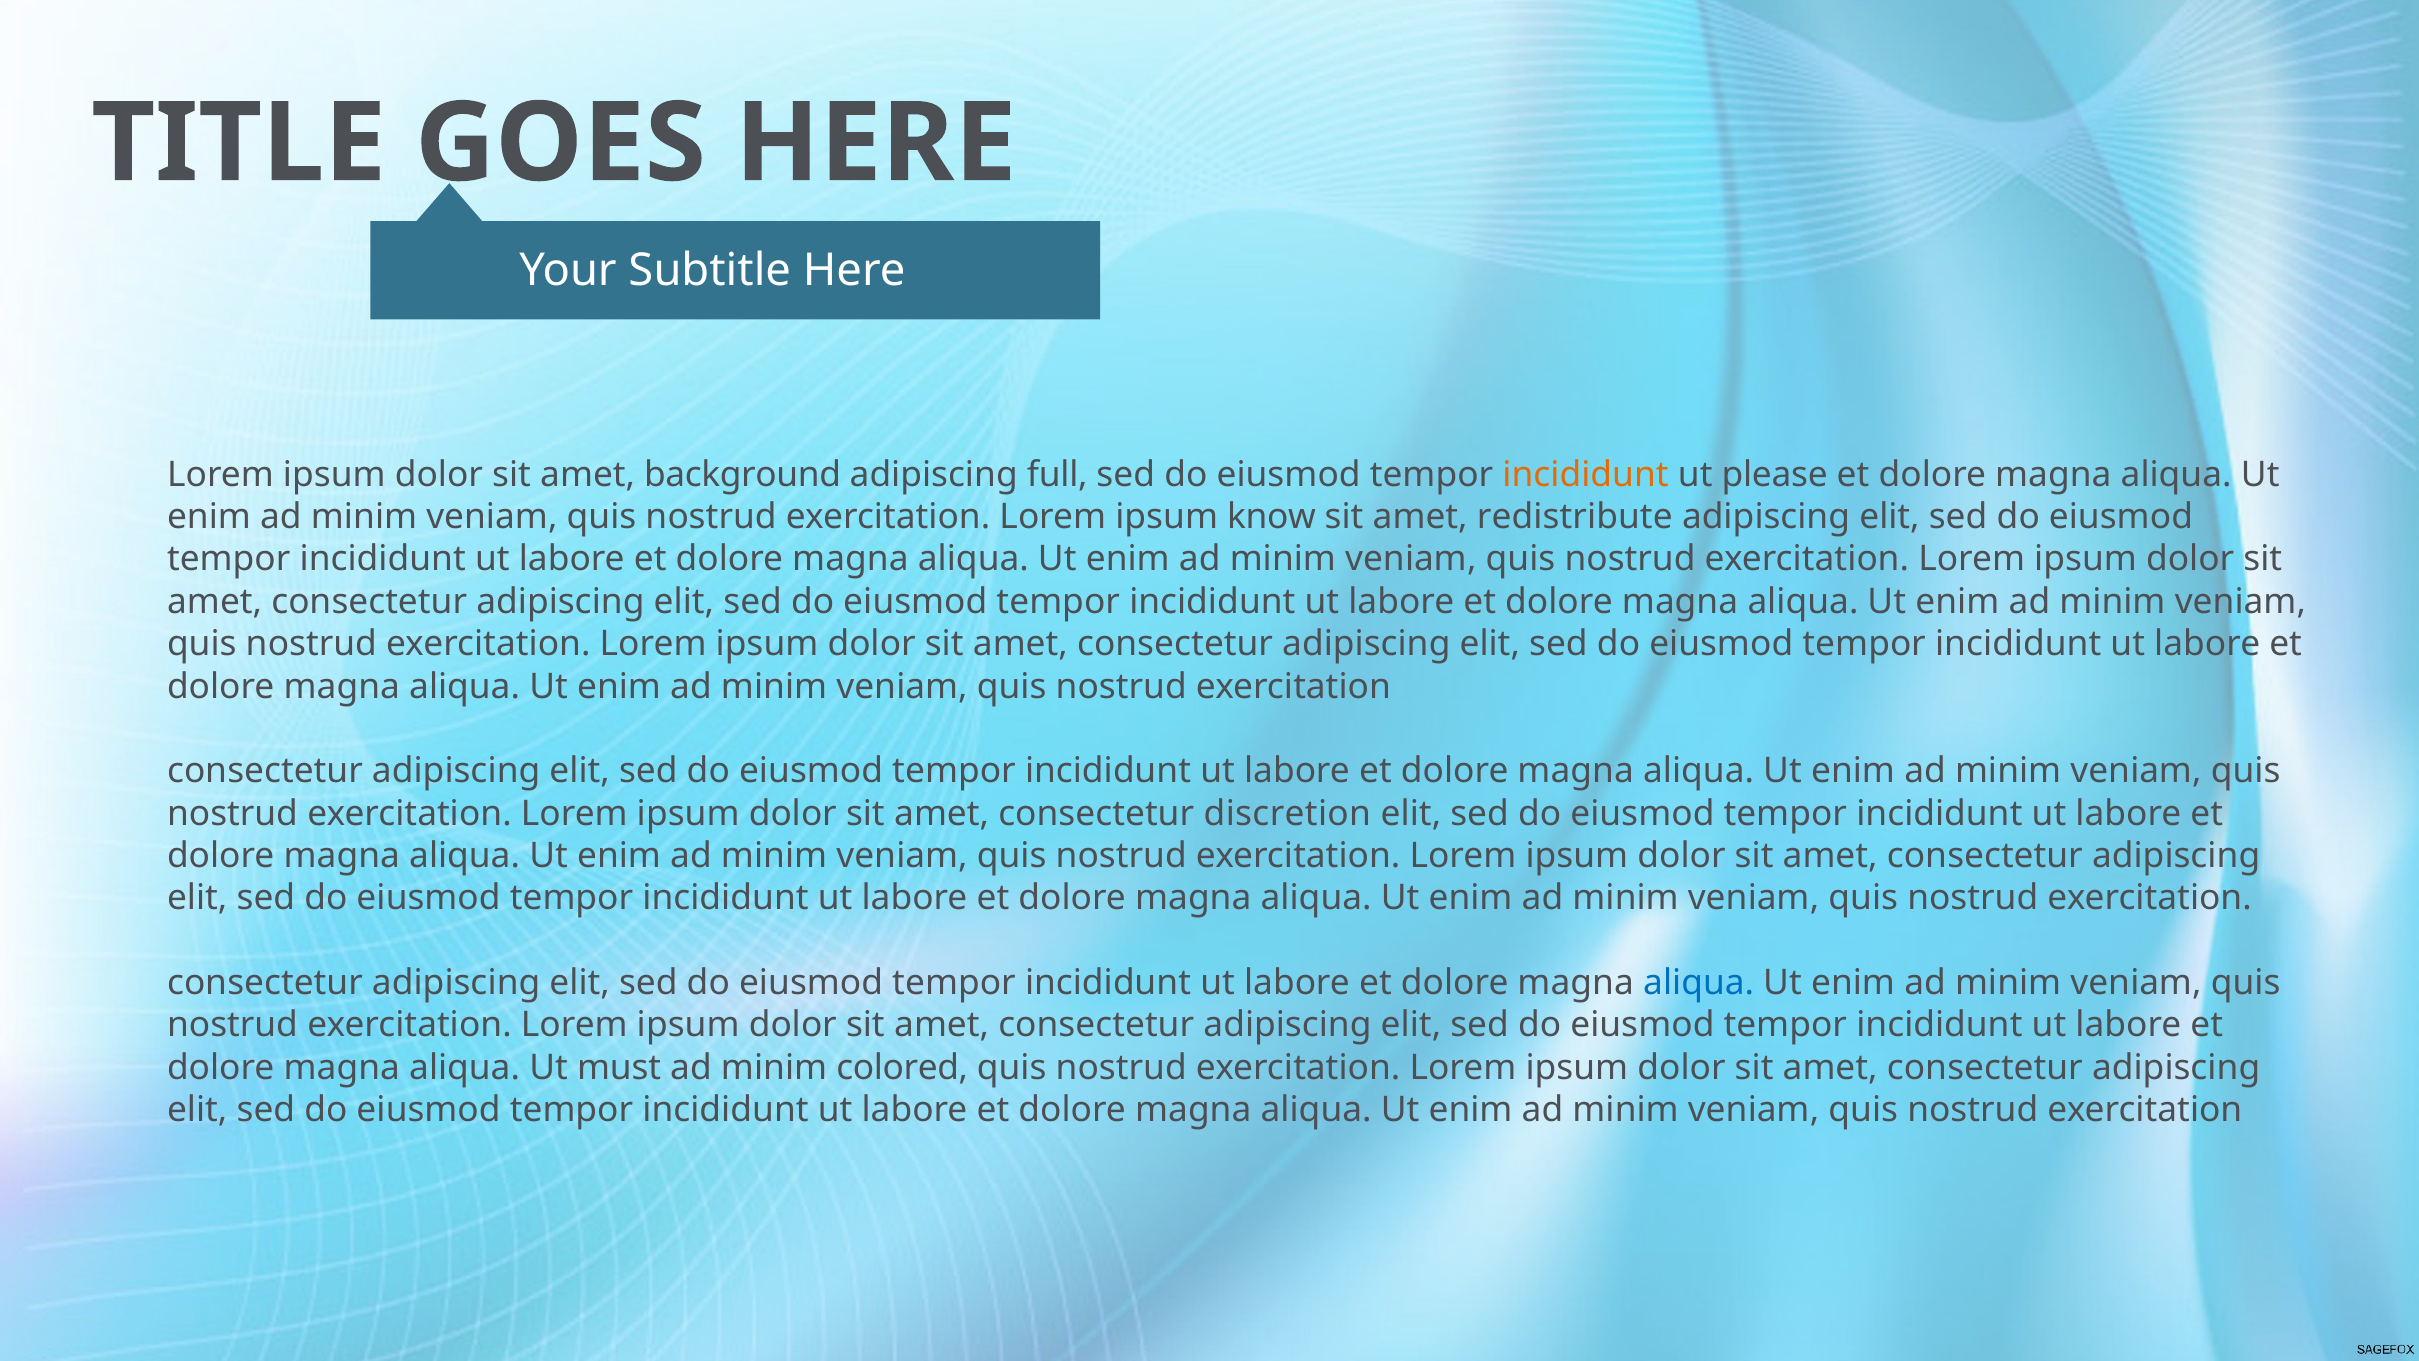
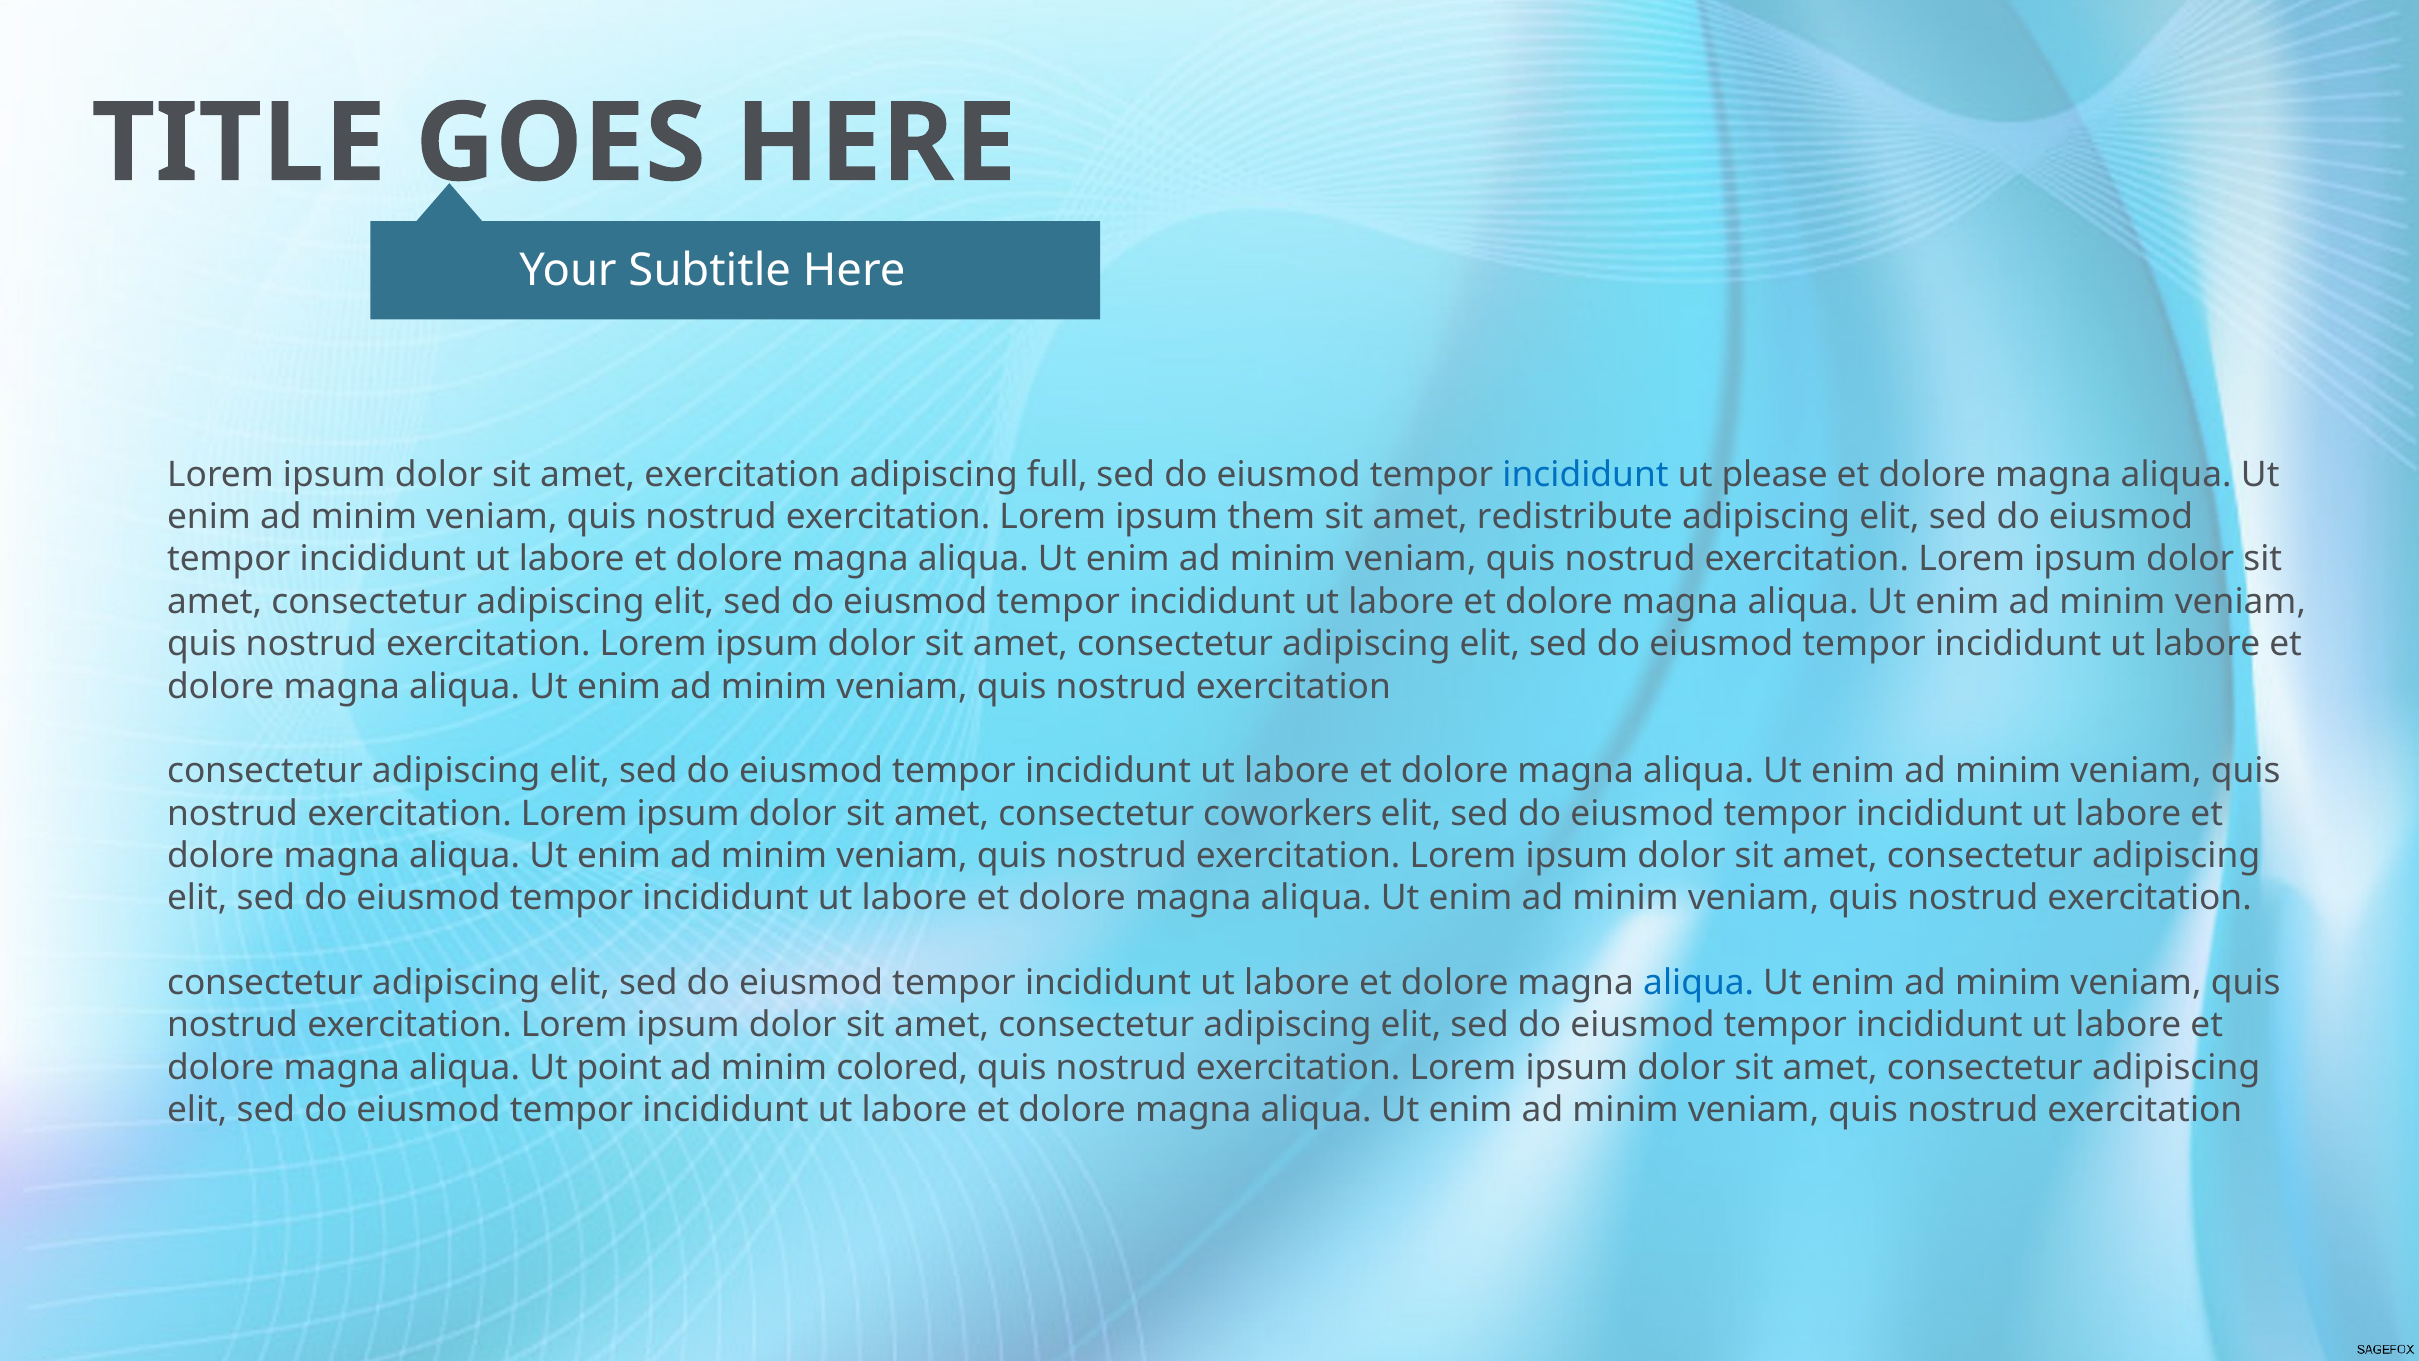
amet background: background -> exercitation (742, 474)
incididunt colour: orange -> blue (1586, 474)
know: know -> them (1271, 517)
discretion: discretion -> coworkers (1288, 813)
must: must -> point (619, 1067)
